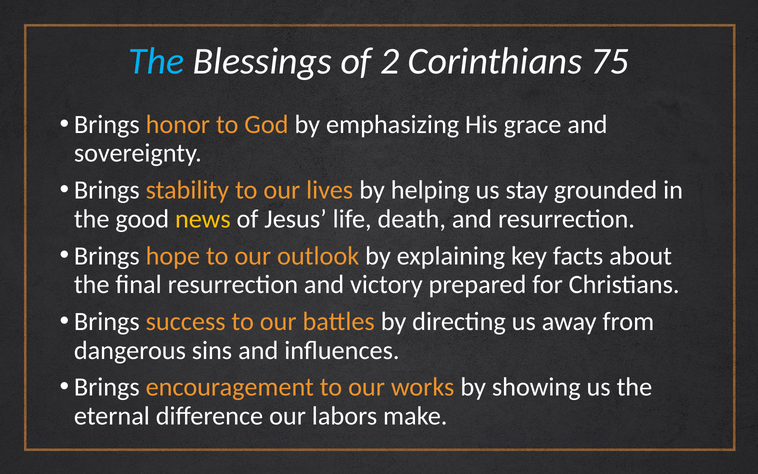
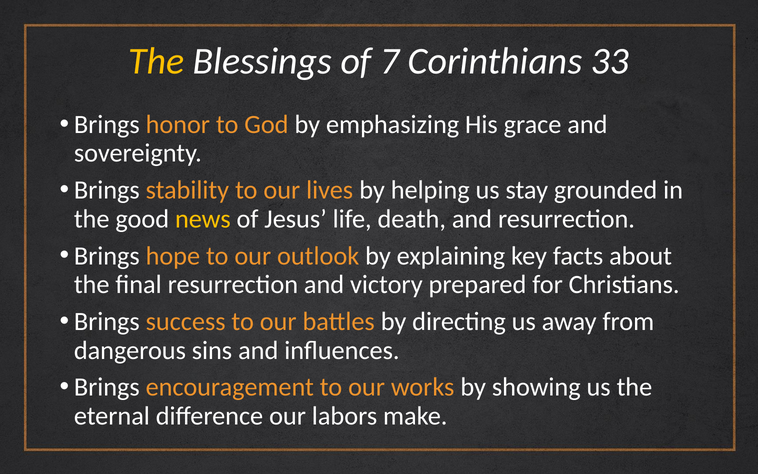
The colour: light blue -> yellow (156, 61)
2: 2 -> 7 (390, 61)
75: 75 -> 33 (610, 61)
